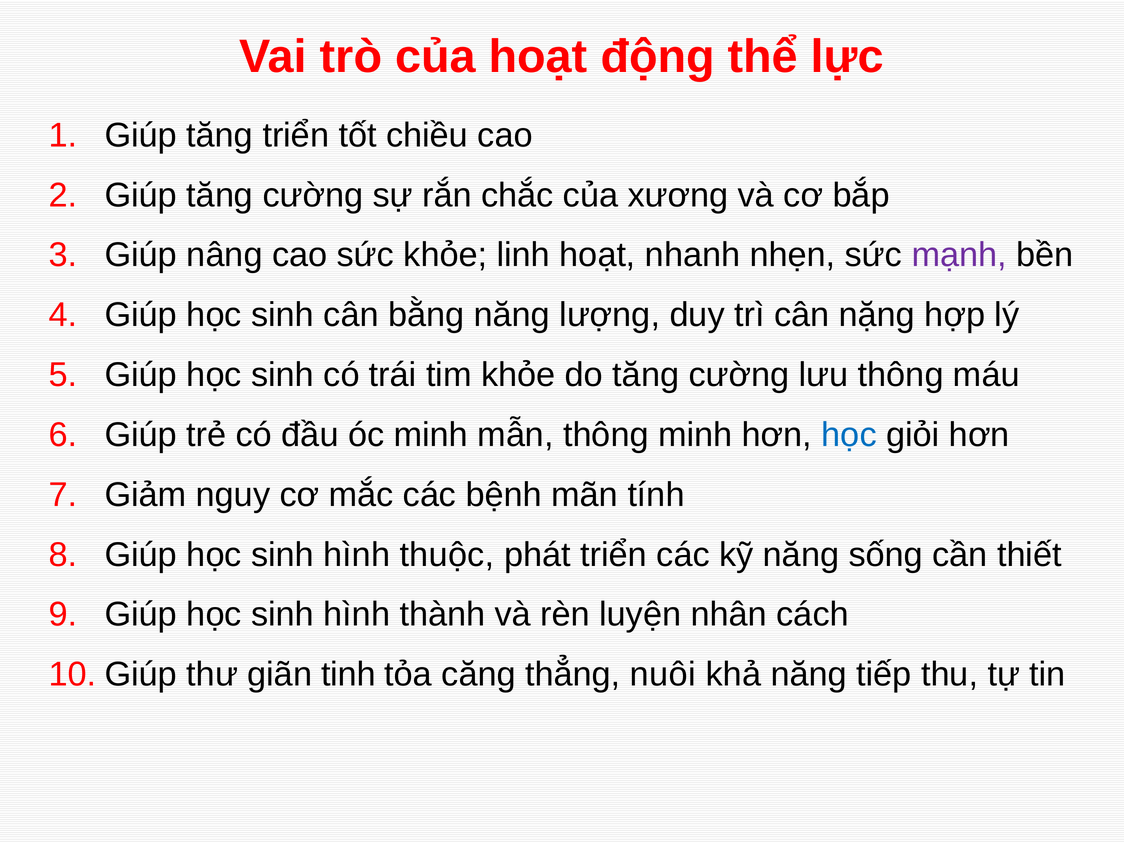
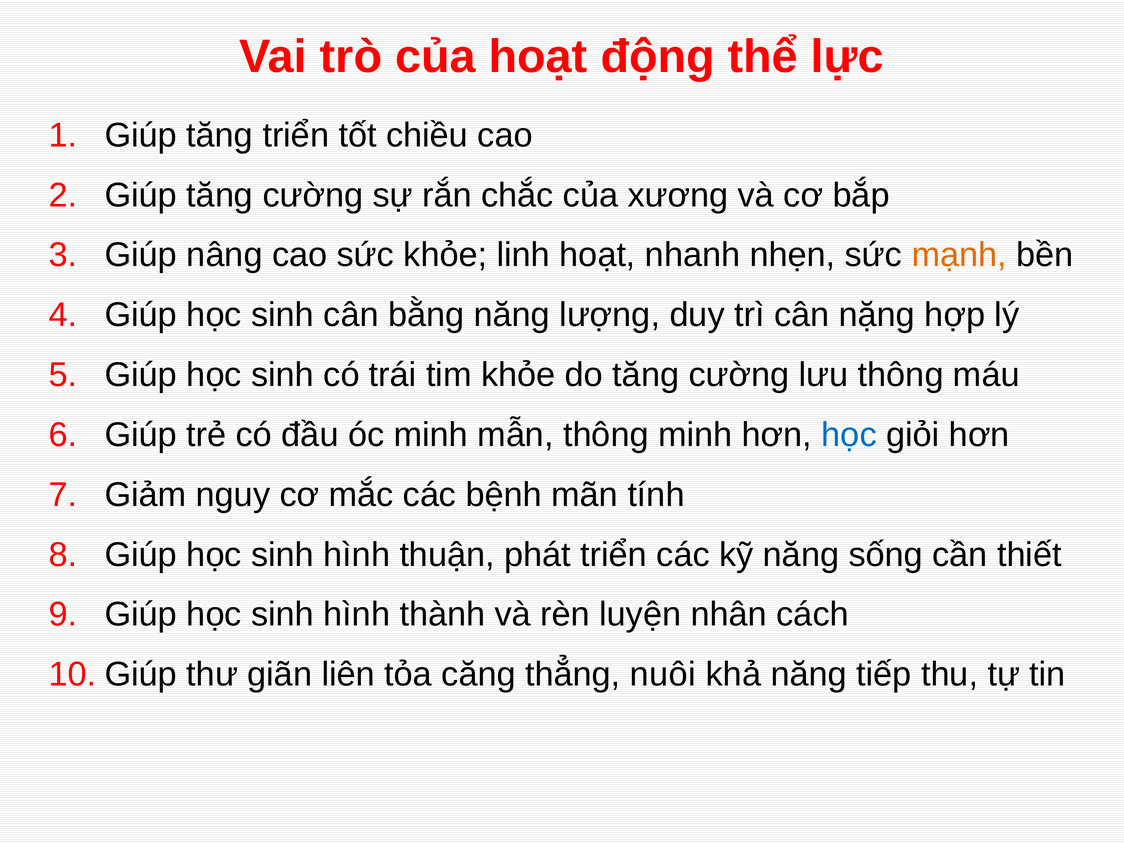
mạnh colour: purple -> orange (959, 255)
thuộc: thuộc -> thuận (447, 555)
tinh: tinh -> liên (348, 675)
